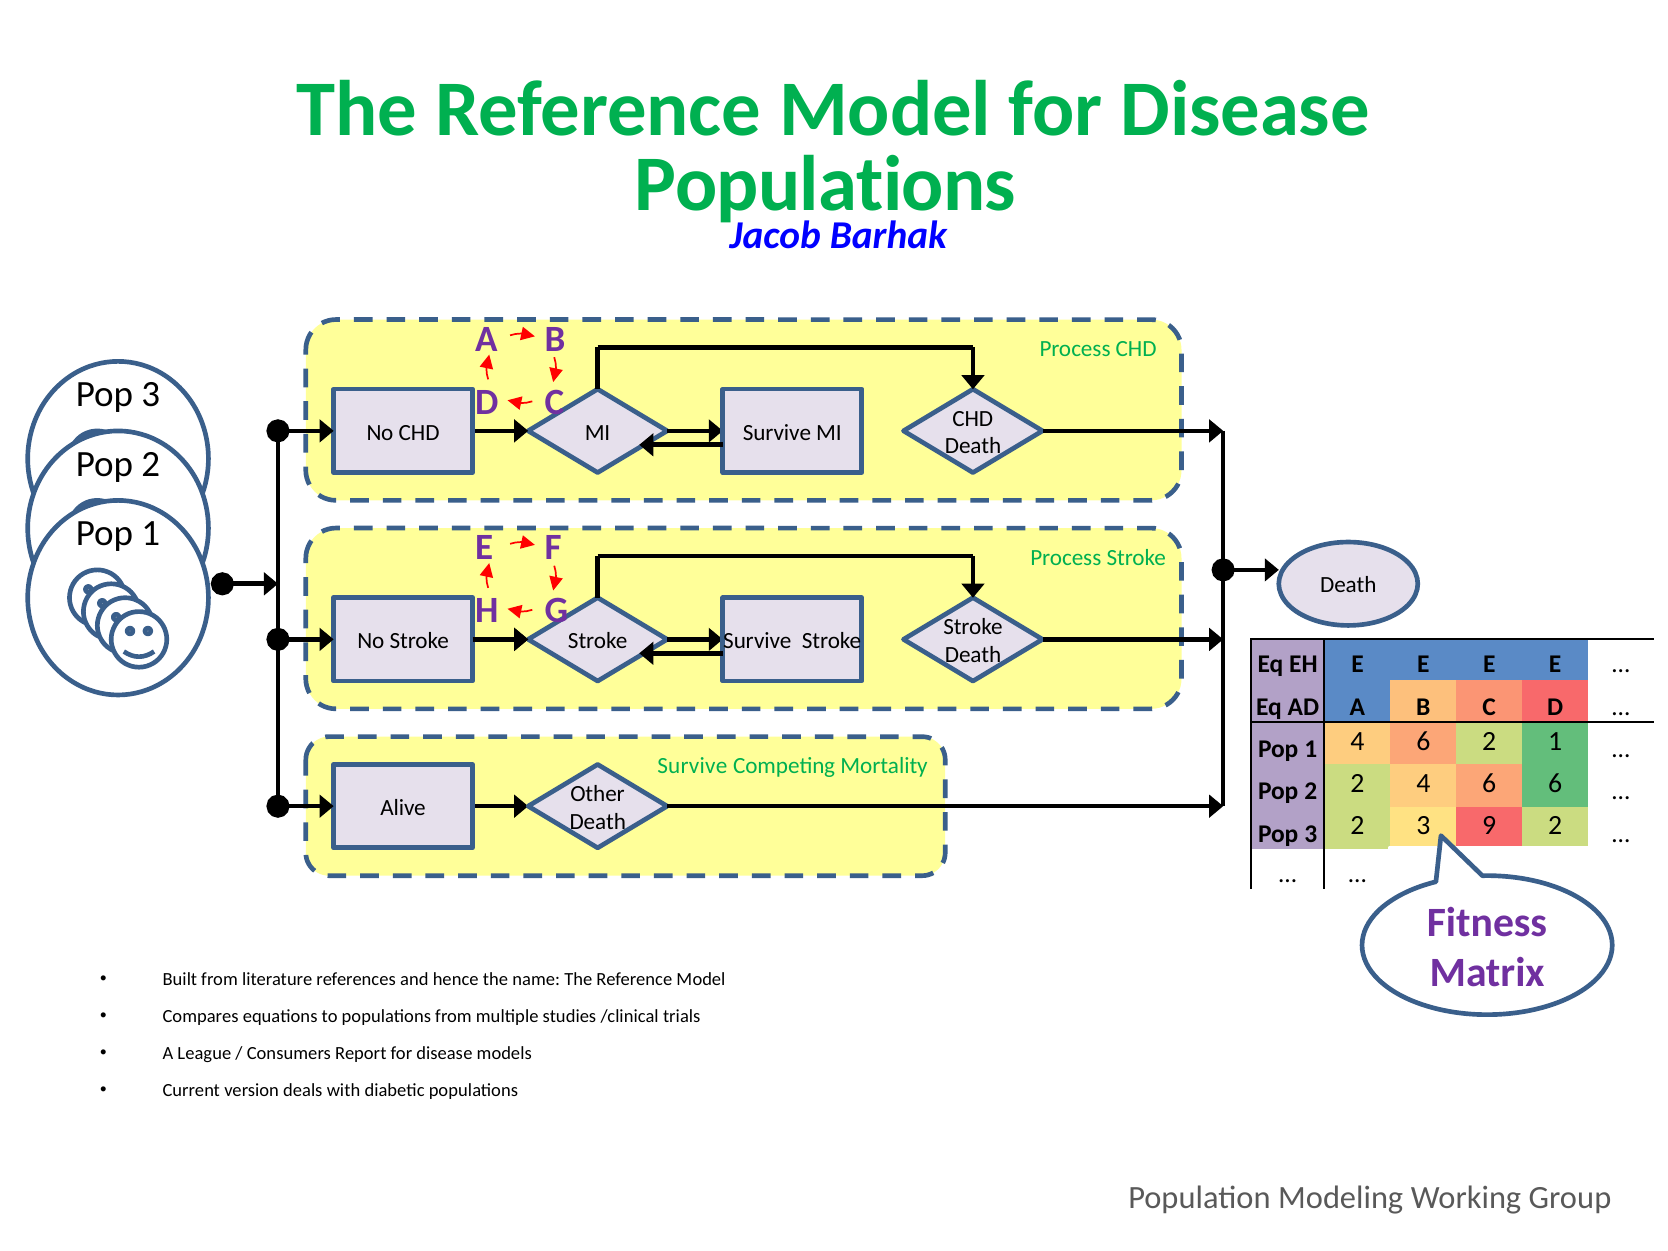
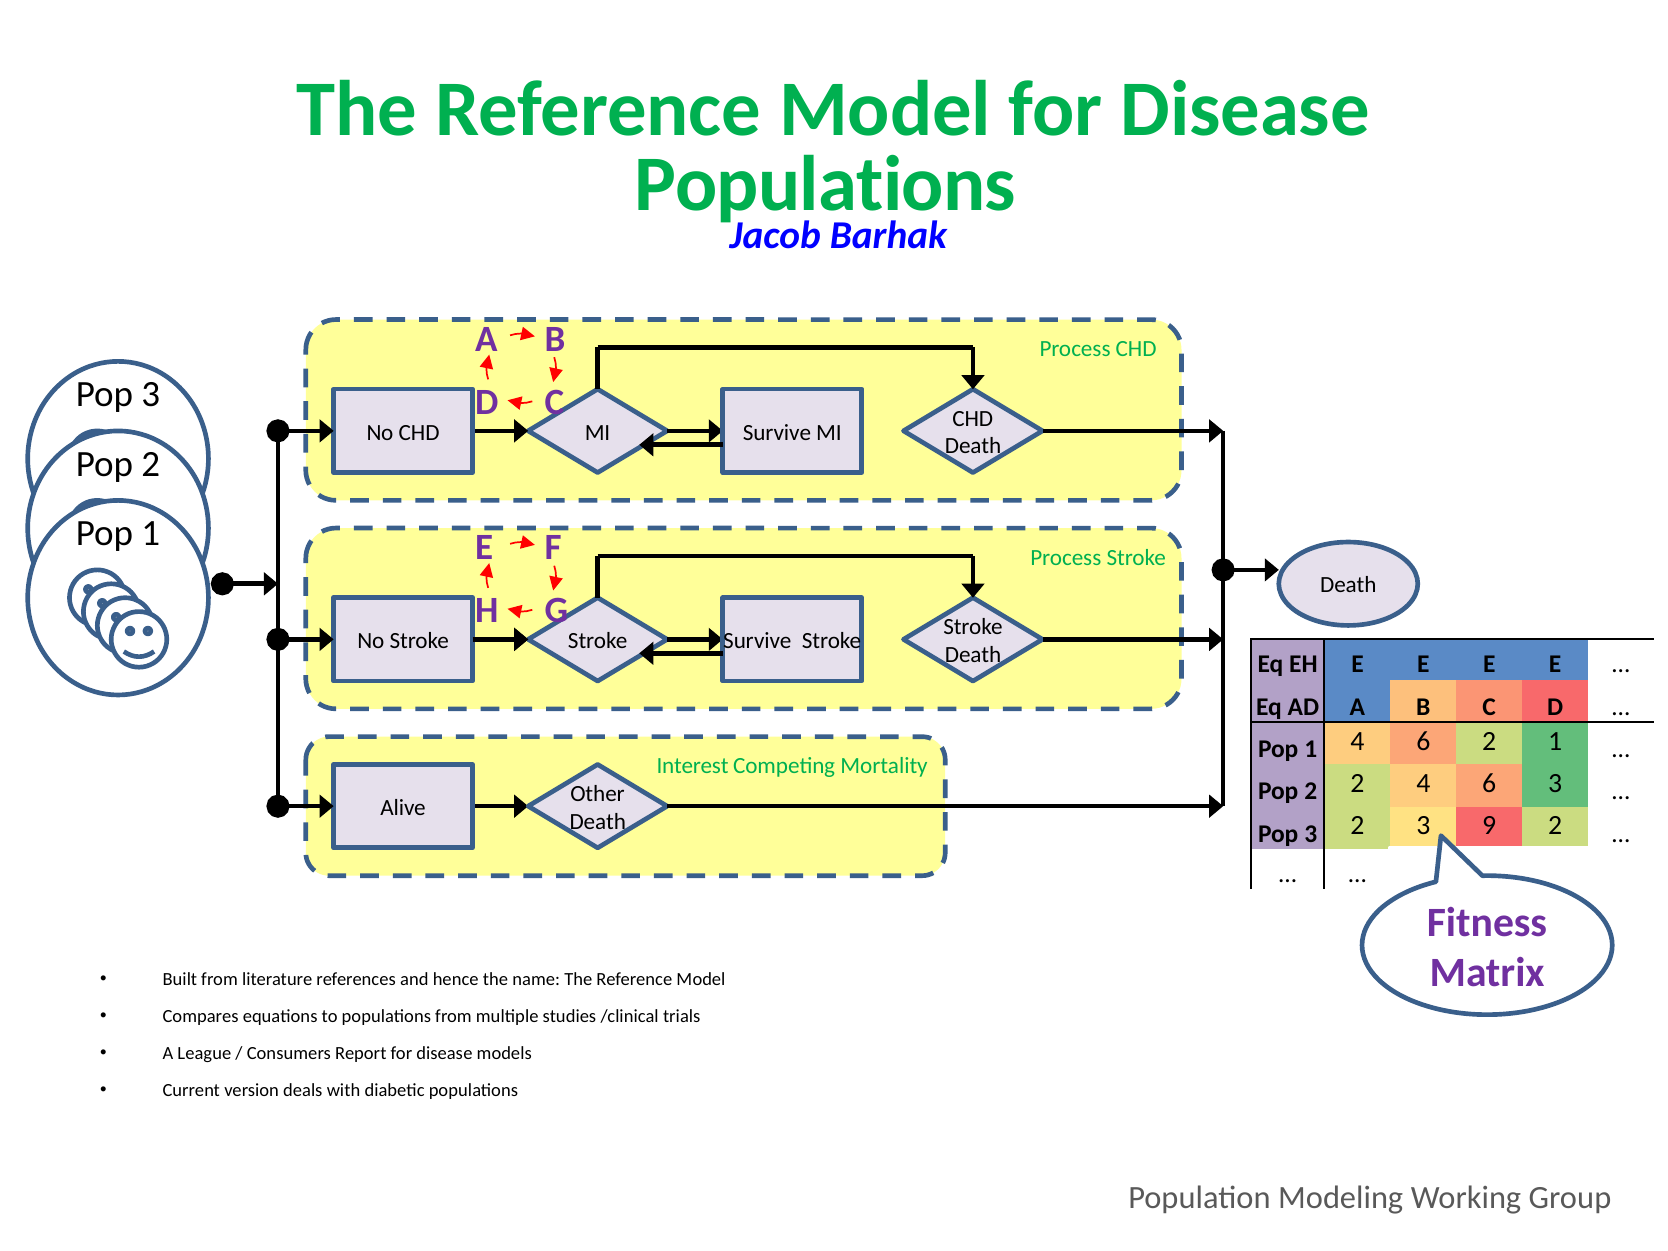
Survive: Survive -> Interest (693, 766)
6 6: 6 -> 3 (1555, 783)
